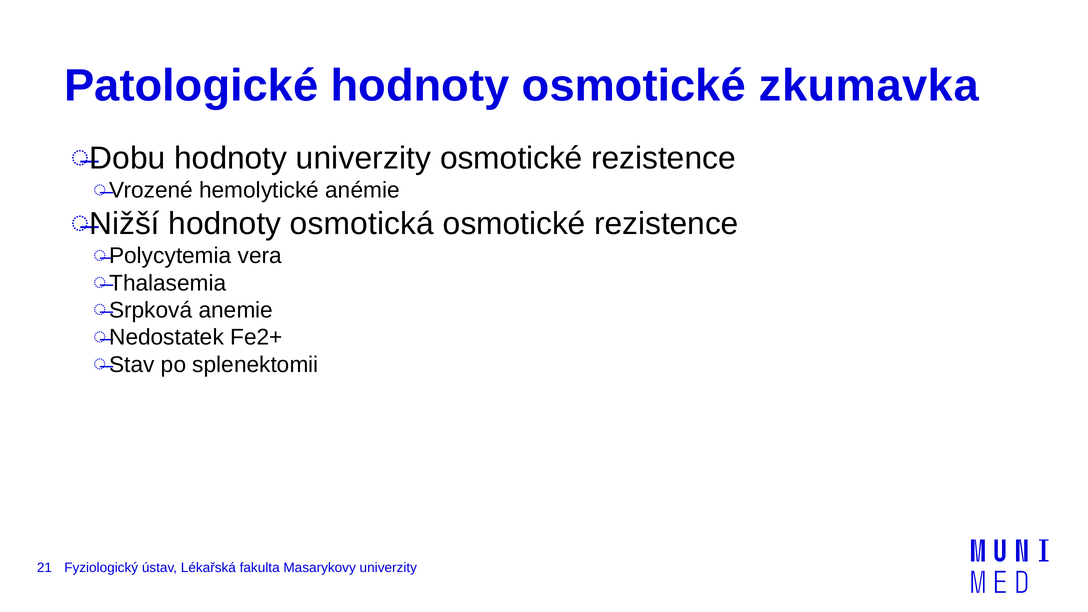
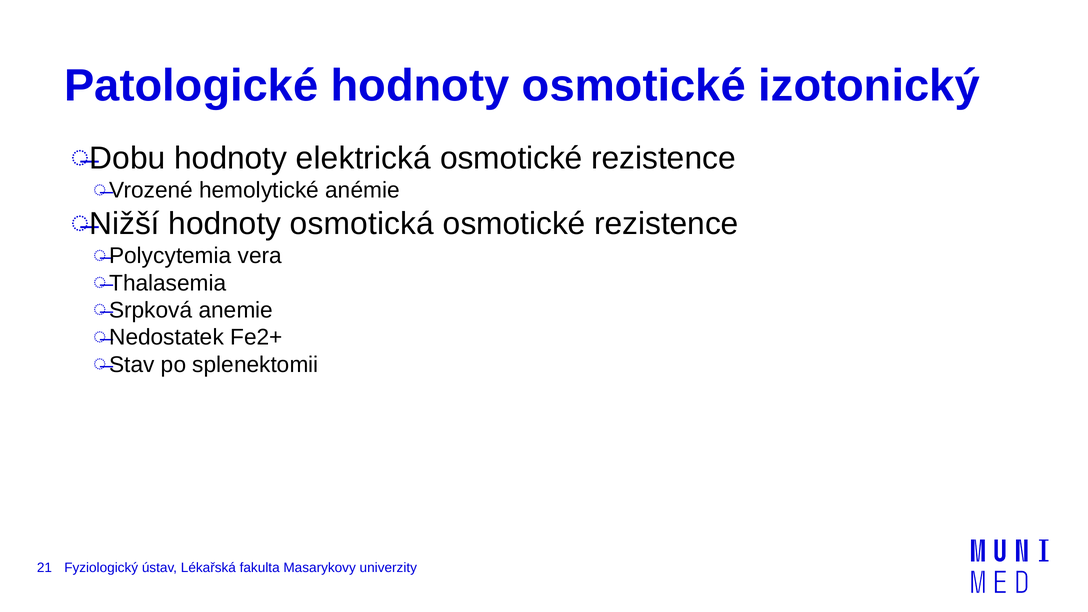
zkumavka: zkumavka -> izotonický (869, 86)
hodnoty univerzity: univerzity -> elektrická (363, 158)
